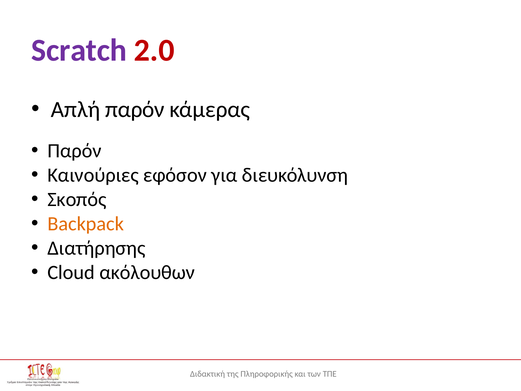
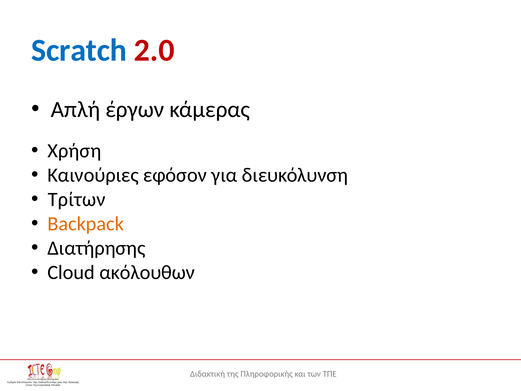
Scratch colour: purple -> blue (79, 50)
Απλή παρόν: παρόν -> έργων (135, 109)
Παρόν: Παρόν -> Χρήση (74, 151)
Σκοπός: Σκοπός -> Τρίτων (77, 199)
